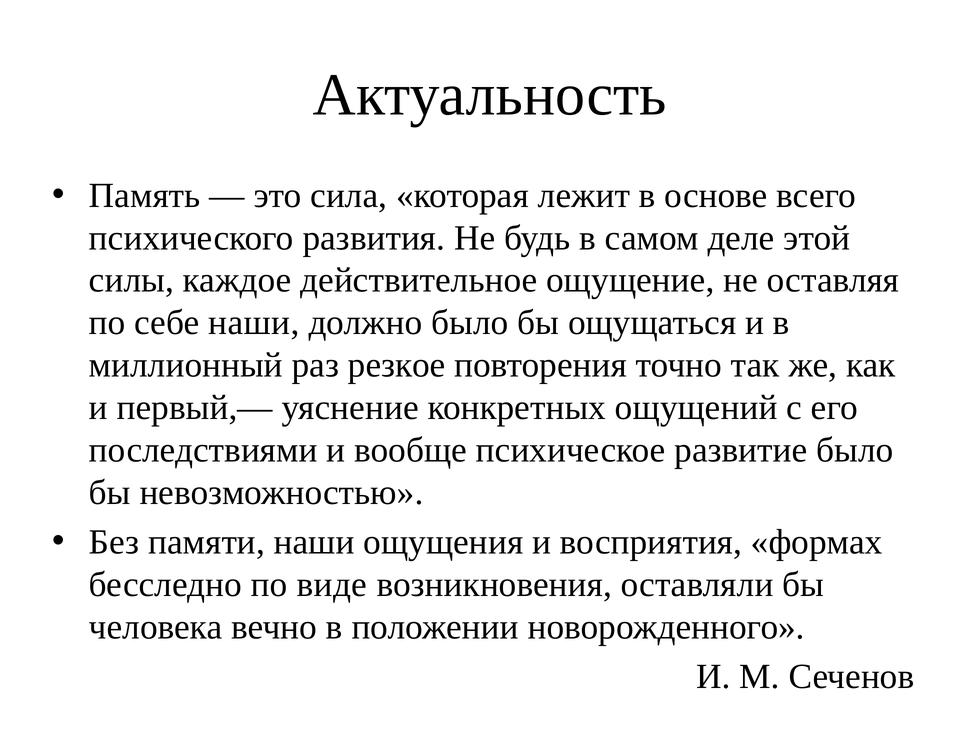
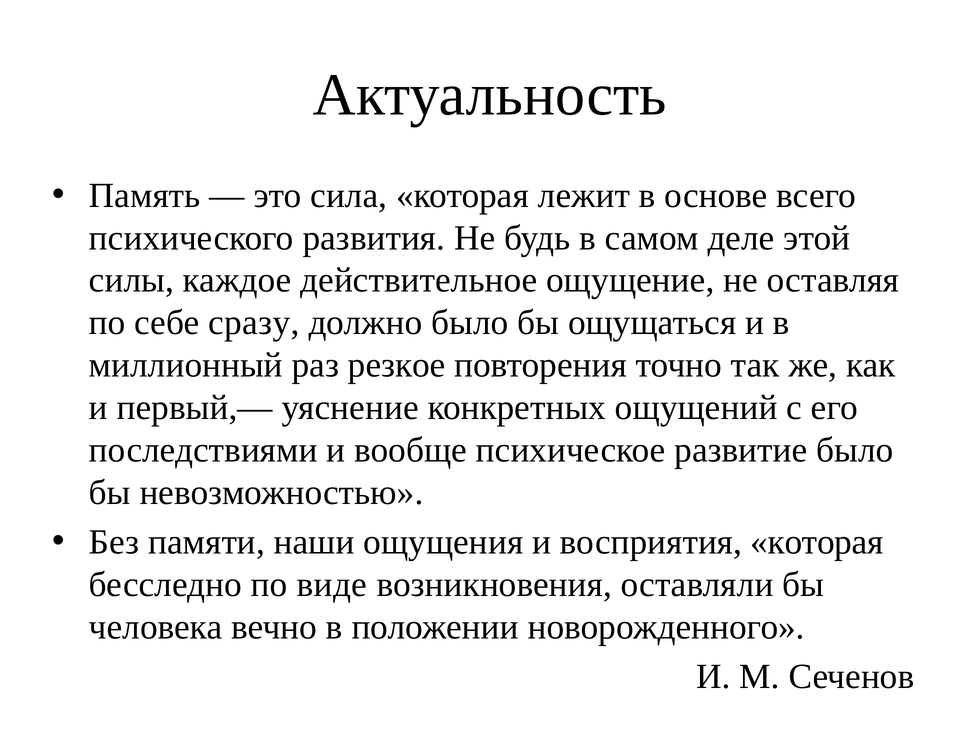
себе наши: наши -> сразу (254, 323)
восприятия формах: формах -> которая (817, 542)
